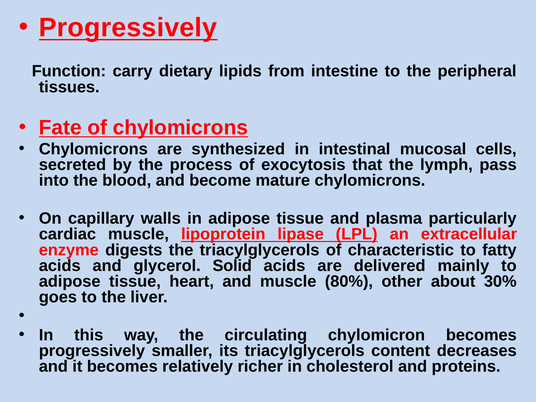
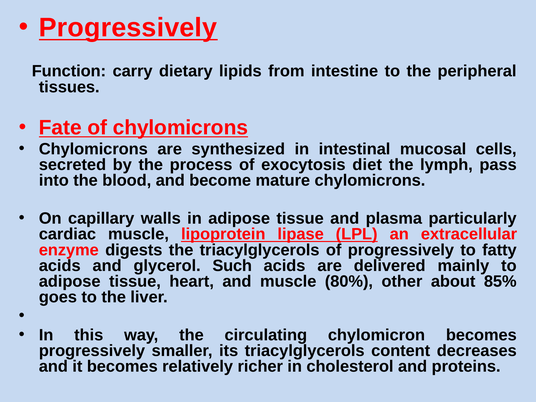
that: that -> diet (367, 165)
of characteristic: characteristic -> progressively (401, 250)
Solid: Solid -> Such (232, 266)
30%: 30% -> 85% (500, 281)
